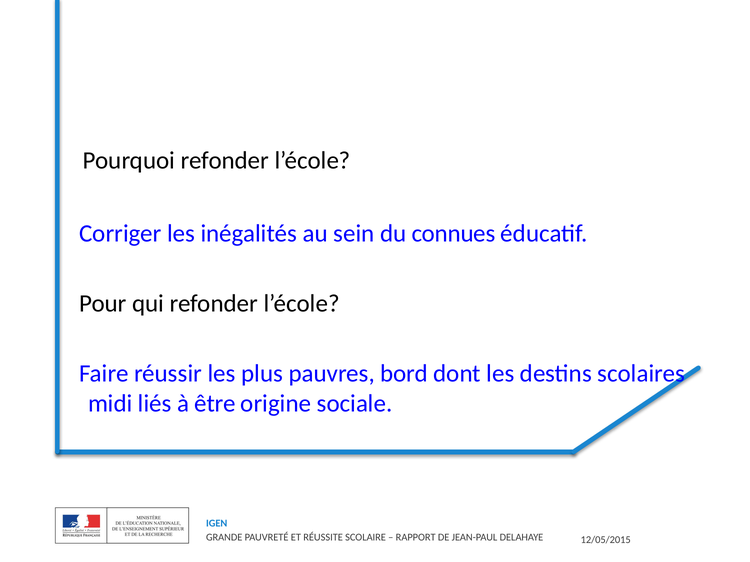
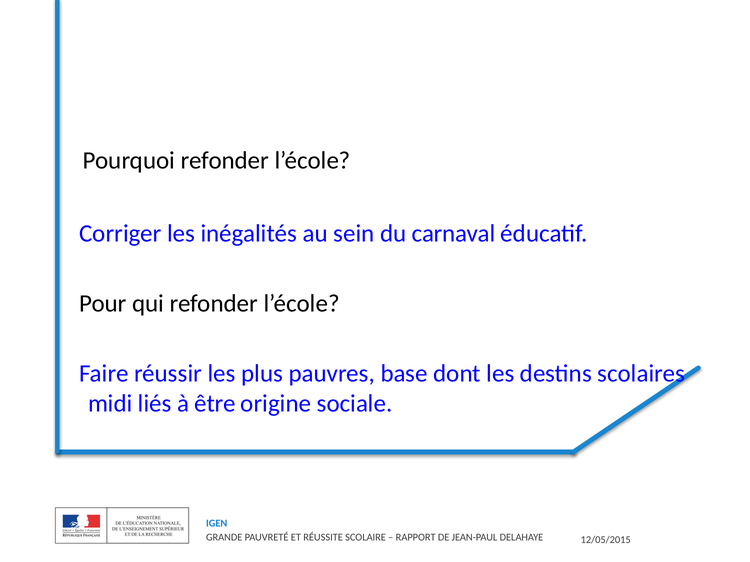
connues: connues -> carnaval (453, 234)
bord: bord -> base (404, 374)
